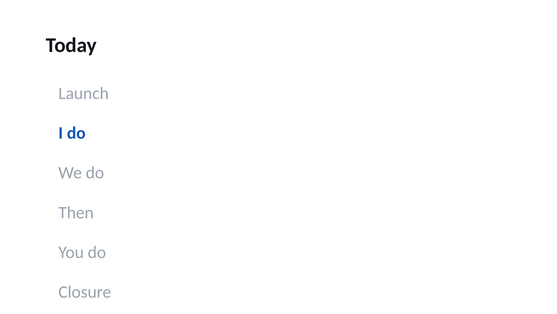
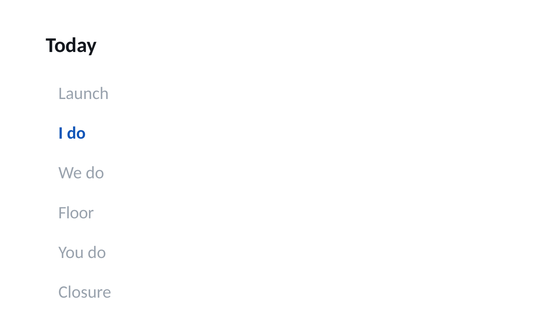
Then: Then -> Floor (76, 212)
